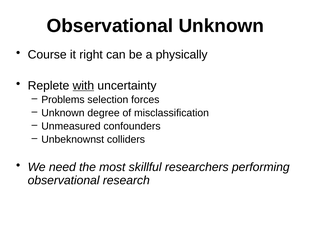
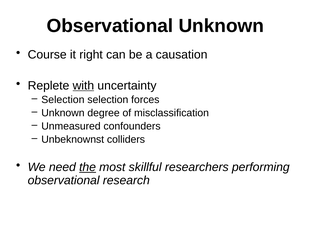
physically: physically -> causation (182, 55)
Problems: Problems -> Selection (63, 100)
the underline: none -> present (88, 167)
